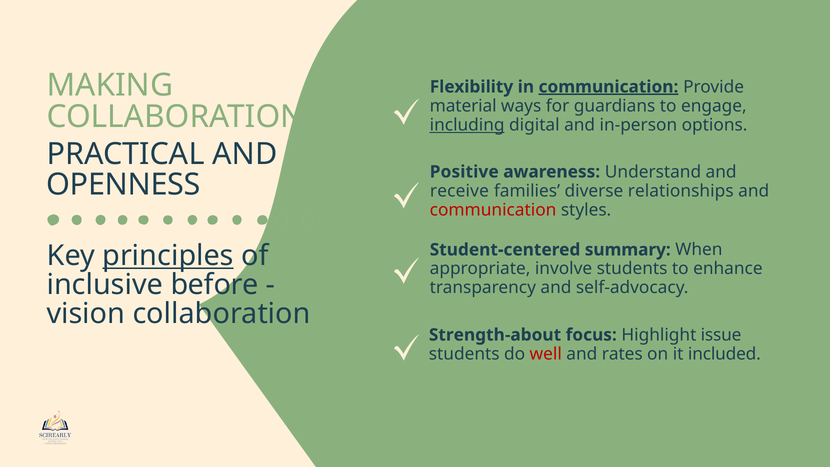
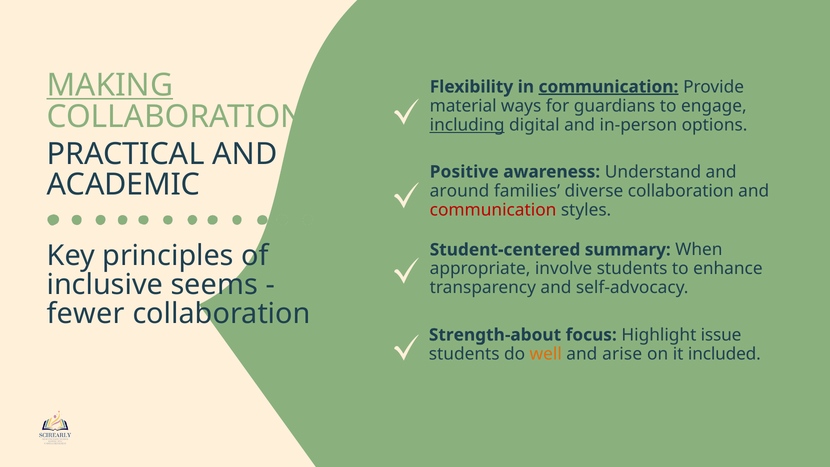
MAKING underline: none -> present (110, 85)
OPENNESS: OPENNESS -> ACADEMIC (123, 185)
receive: receive -> around (460, 191)
diverse relationships: relationships -> collaboration (681, 191)
principles underline: present -> none (168, 256)
before: before -> seems (214, 285)
vision: vision -> fewer (86, 314)
well colour: red -> orange (546, 354)
rates: rates -> arise (622, 354)
